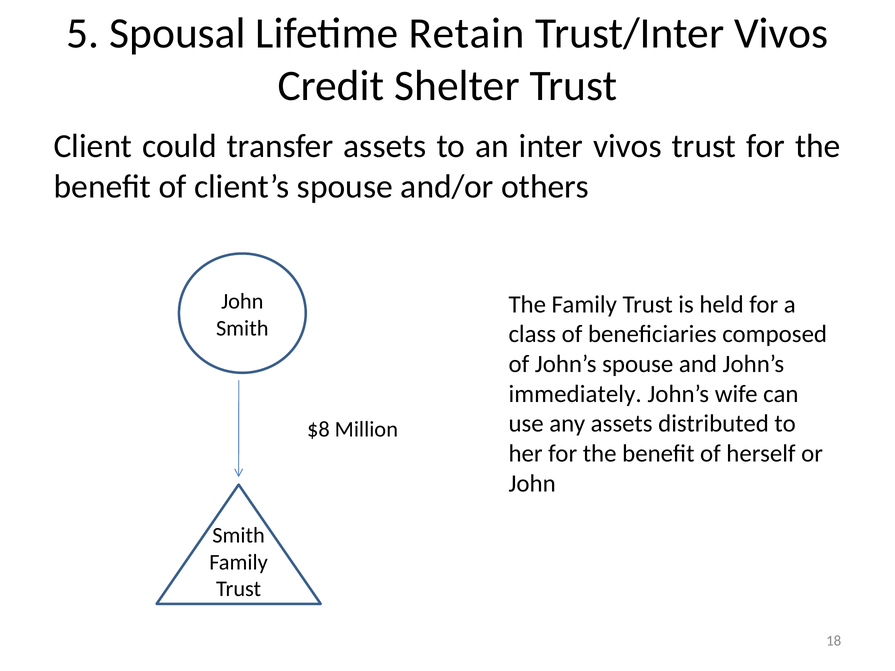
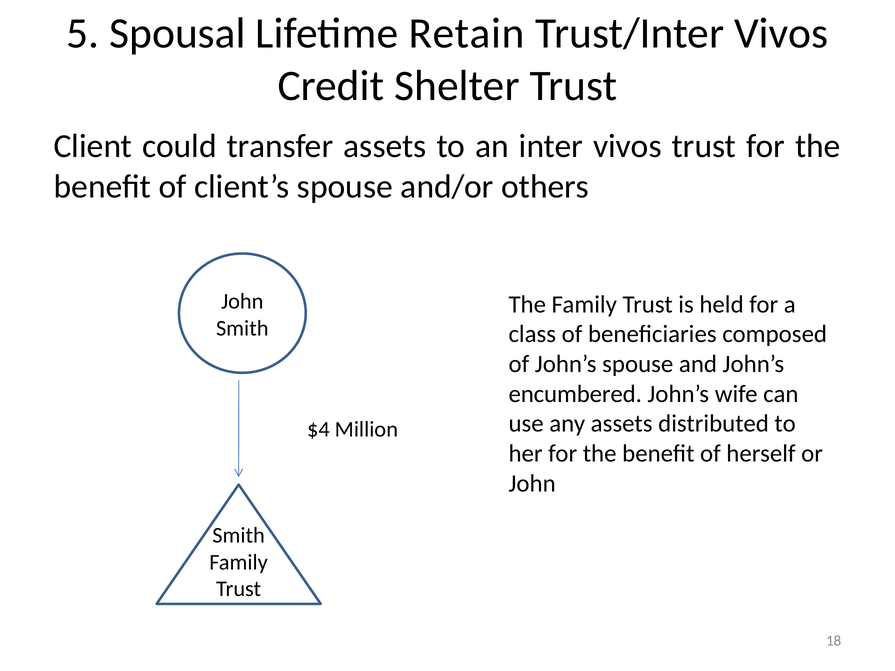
immediately: immediately -> encumbered (575, 394)
$8: $8 -> $4 (318, 430)
